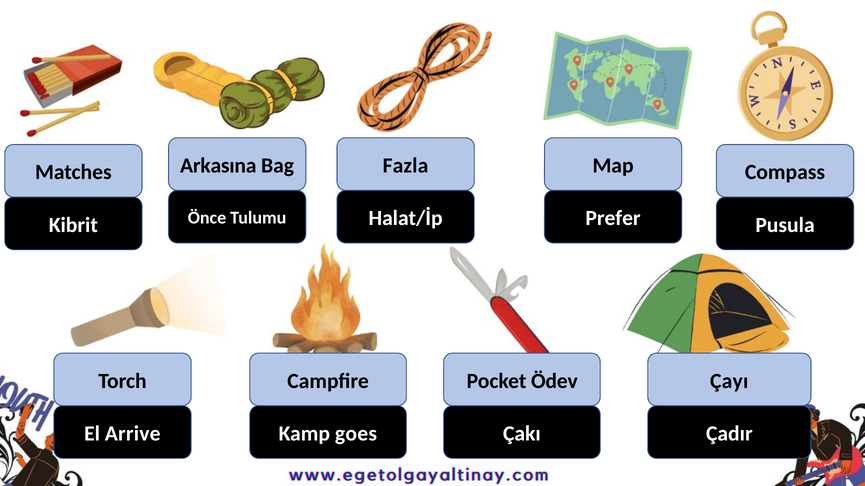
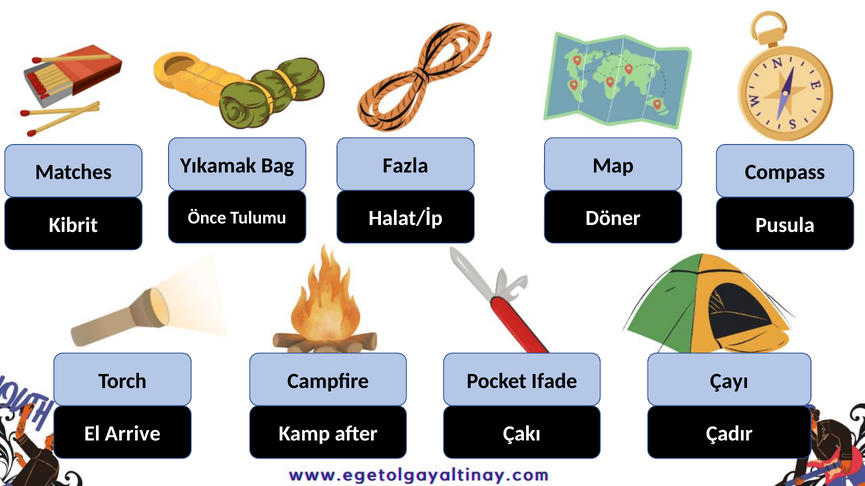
Arkasına: Arkasına -> Yıkamak (218, 166)
Prefer: Prefer -> Döner (613, 218)
Ödev: Ödev -> Ifade (554, 381)
goes: goes -> after (356, 434)
